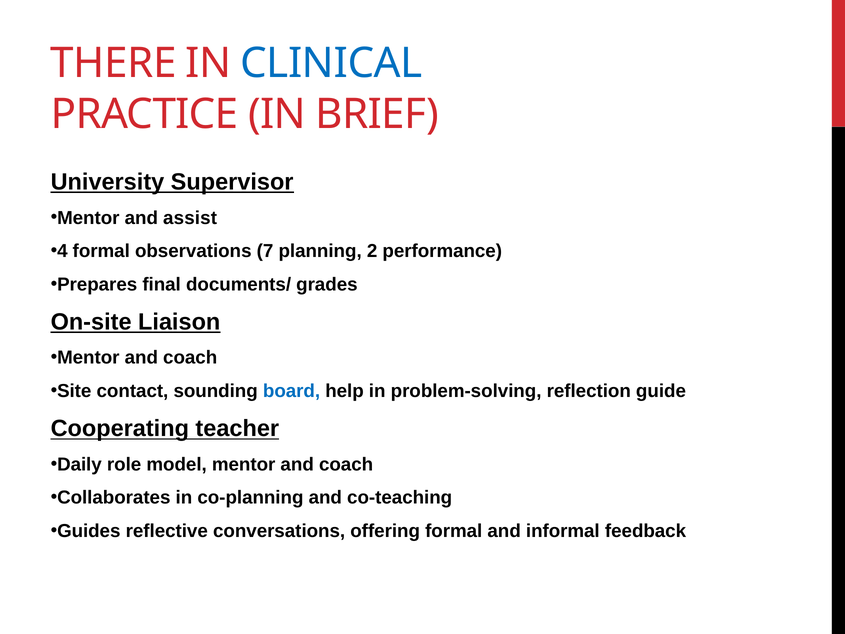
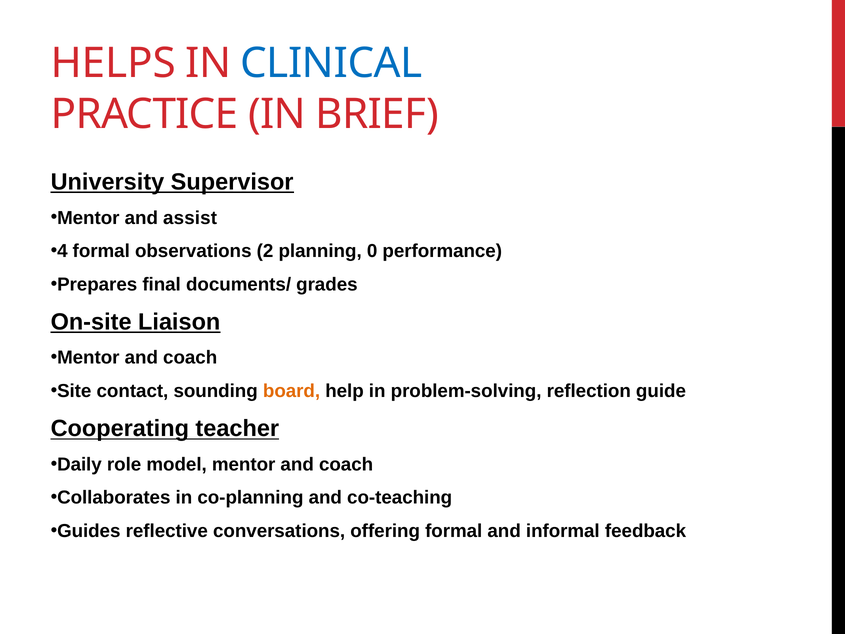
THERE: THERE -> HELPS (113, 64)
7: 7 -> 2 (265, 251)
2: 2 -> 0 (372, 251)
board colour: blue -> orange (292, 391)
